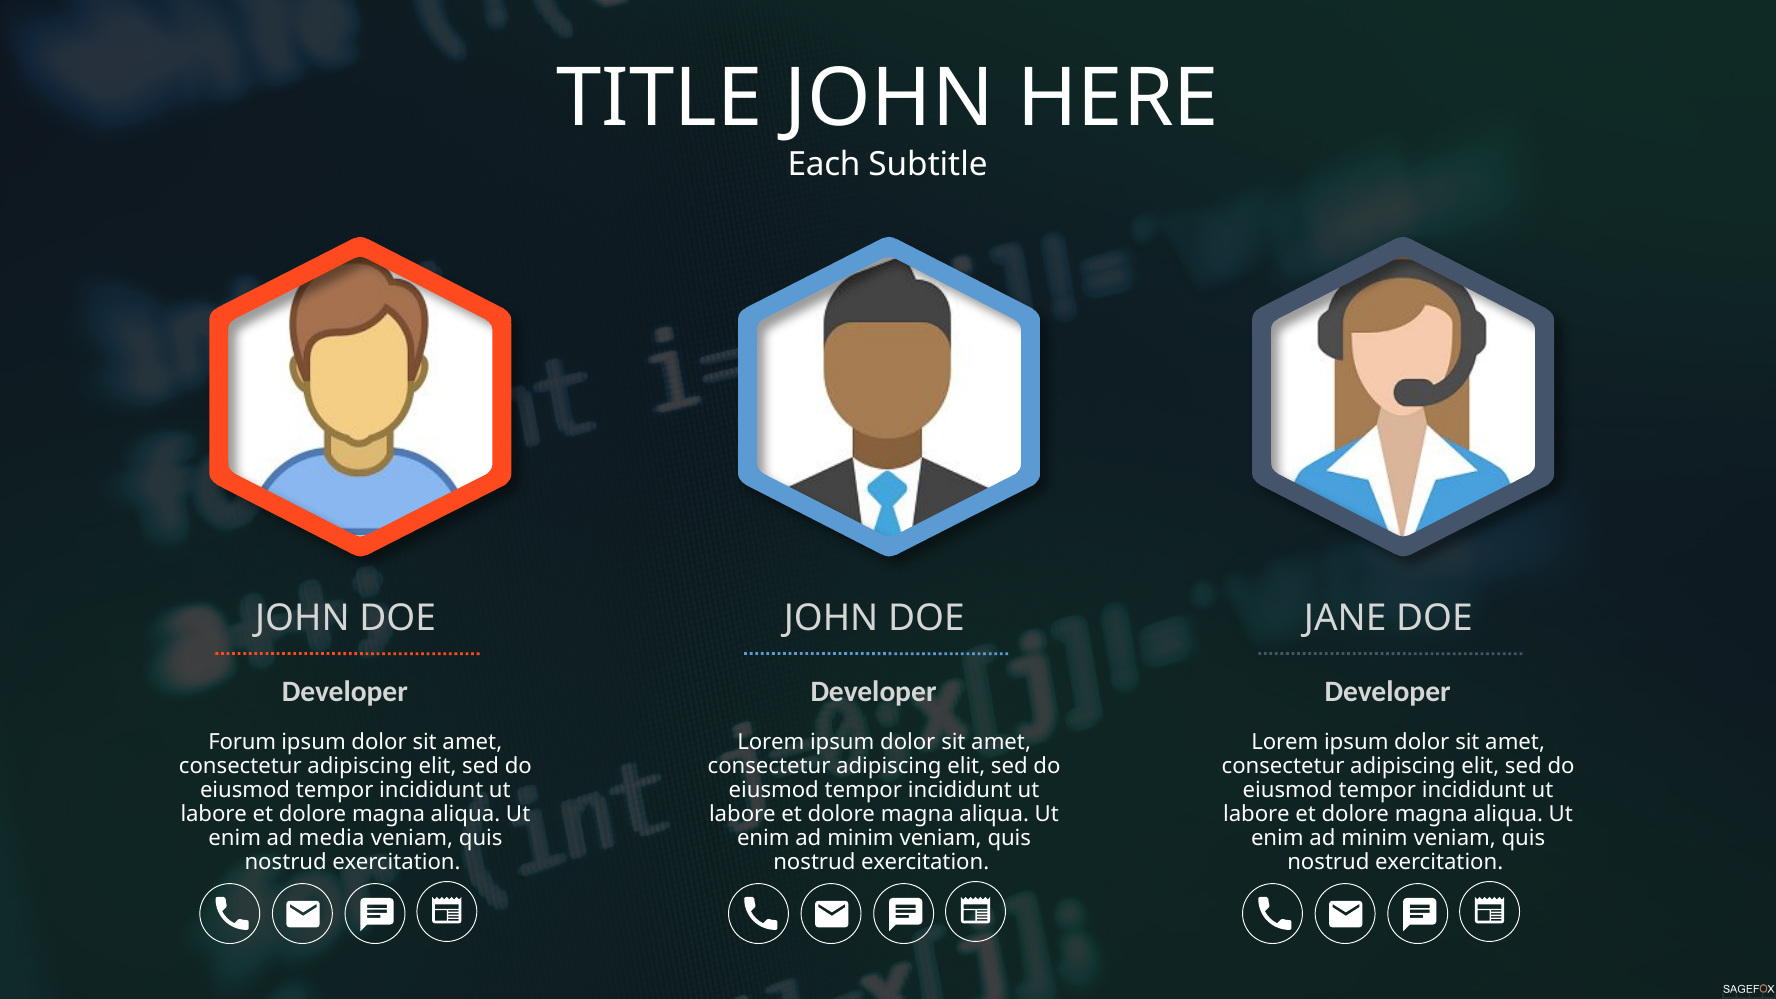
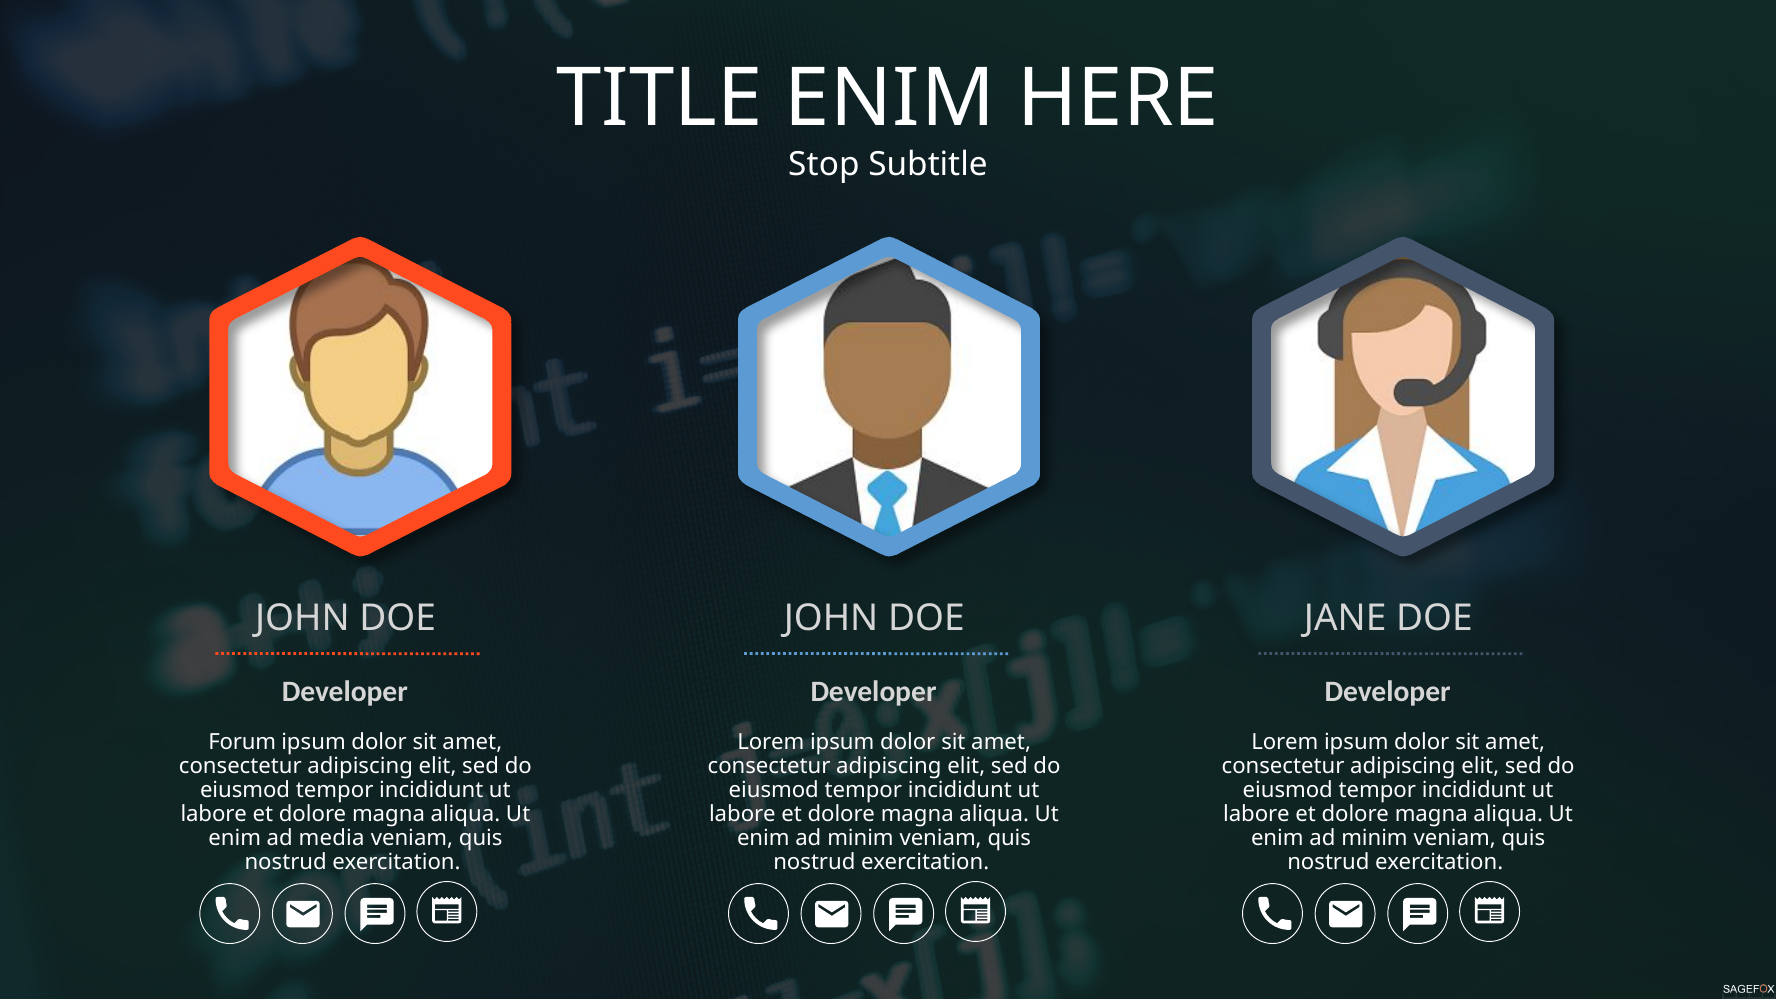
TITLE JOHN: JOHN -> ENIM (890, 99)
Each: Each -> Stop (824, 164)
